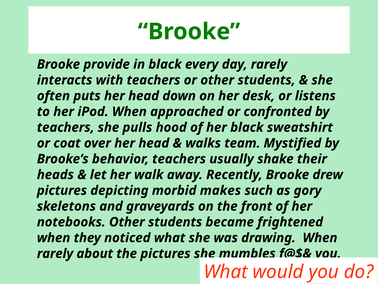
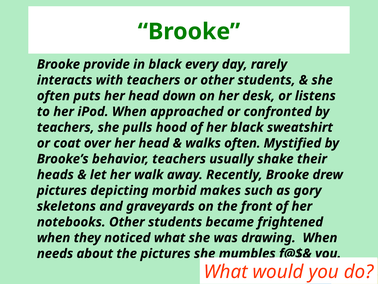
walks team: team -> often (242, 143)
rarely: rarely -> needs (55, 253)
